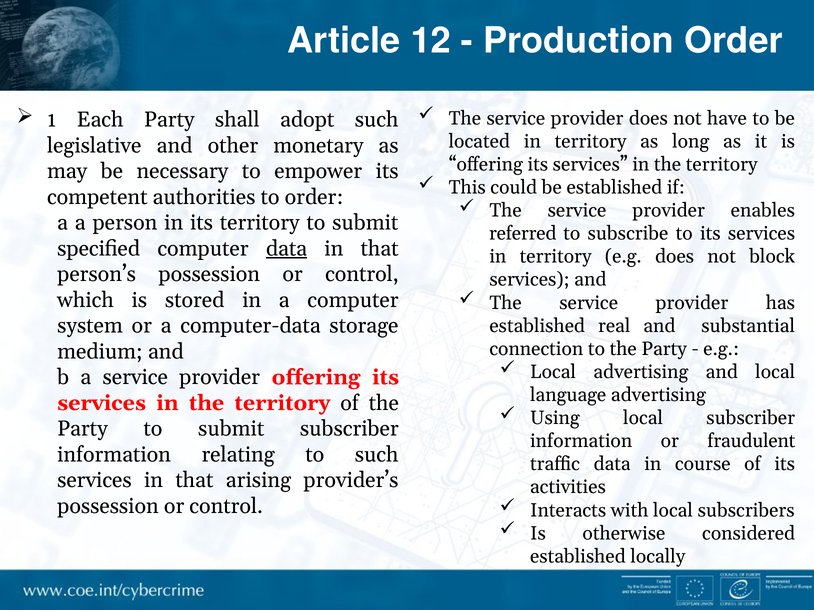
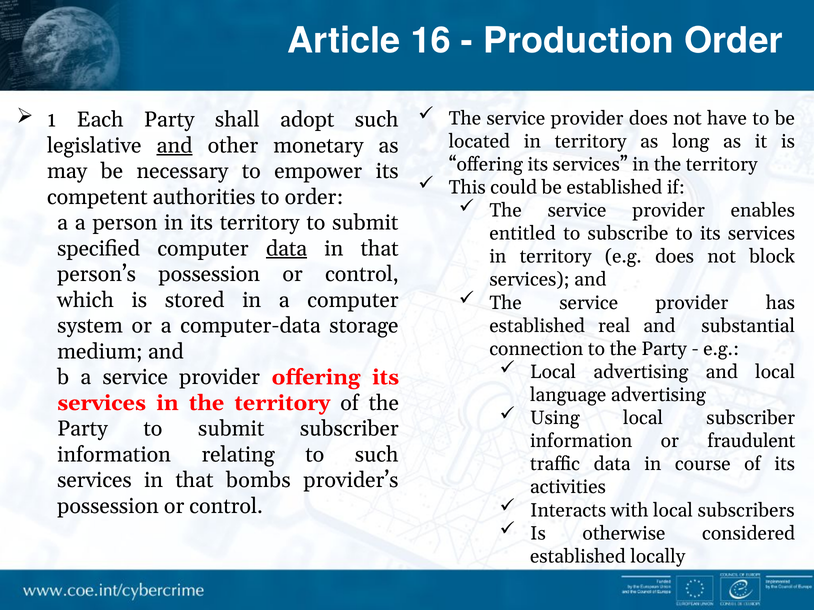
12: 12 -> 16 (431, 41)
and underline: none -> present (175, 146)
referred: referred -> entitled (523, 234)
arising: arising -> bombs (258, 481)
